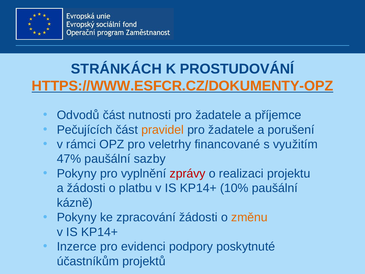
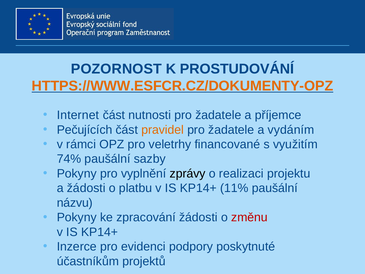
STRÁNKÁCH: STRÁNKÁCH -> POZORNOST (116, 69)
Odvodů: Odvodů -> Internet (78, 115)
porušení: porušení -> vydáním (291, 130)
47%: 47% -> 74% (69, 159)
zprávy colour: red -> black (188, 173)
10%: 10% -> 11% (234, 188)
kázně: kázně -> názvu (75, 203)
změnu colour: orange -> red (249, 217)
